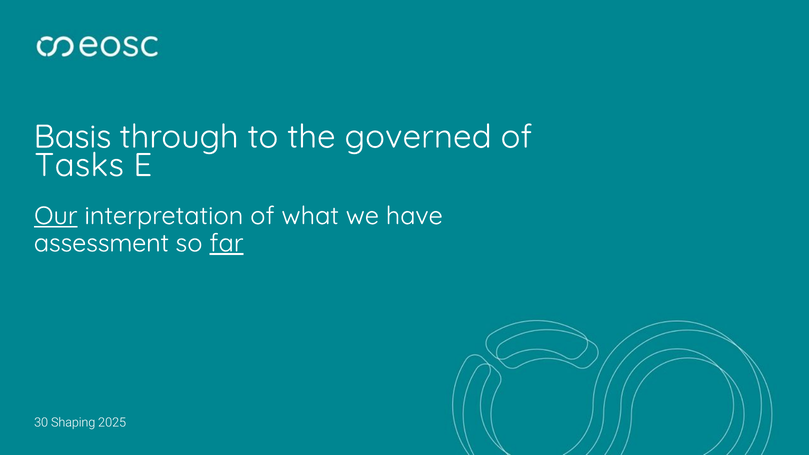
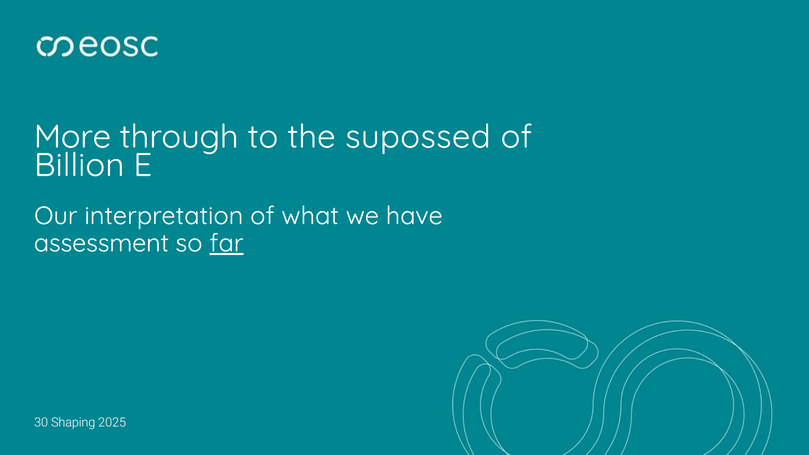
Basis: Basis -> More (73, 137)
governed: governed -> supossed (418, 137)
Tasks: Tasks -> Billion (79, 165)
Our underline: present -> none (56, 216)
